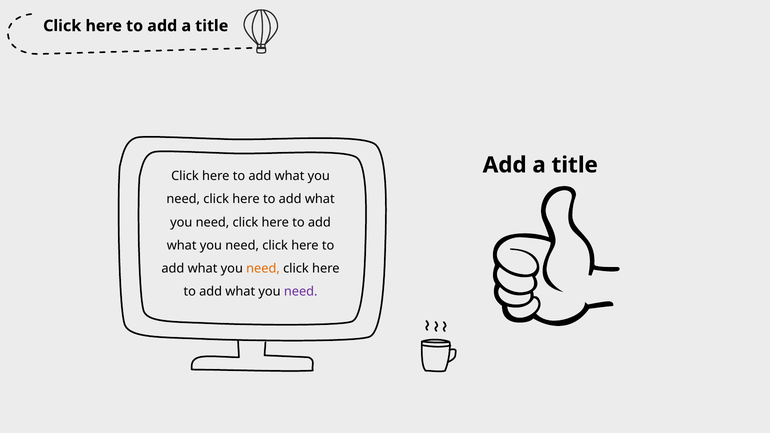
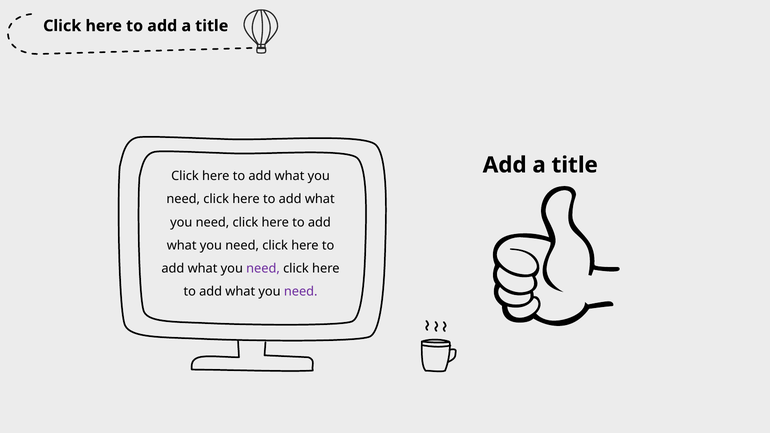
need colour: orange -> purple (263, 269)
